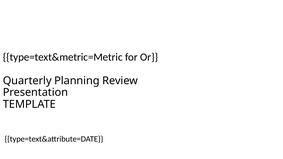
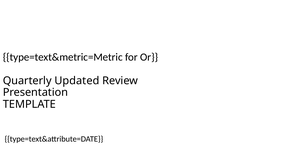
Planning: Planning -> Updated (77, 81)
